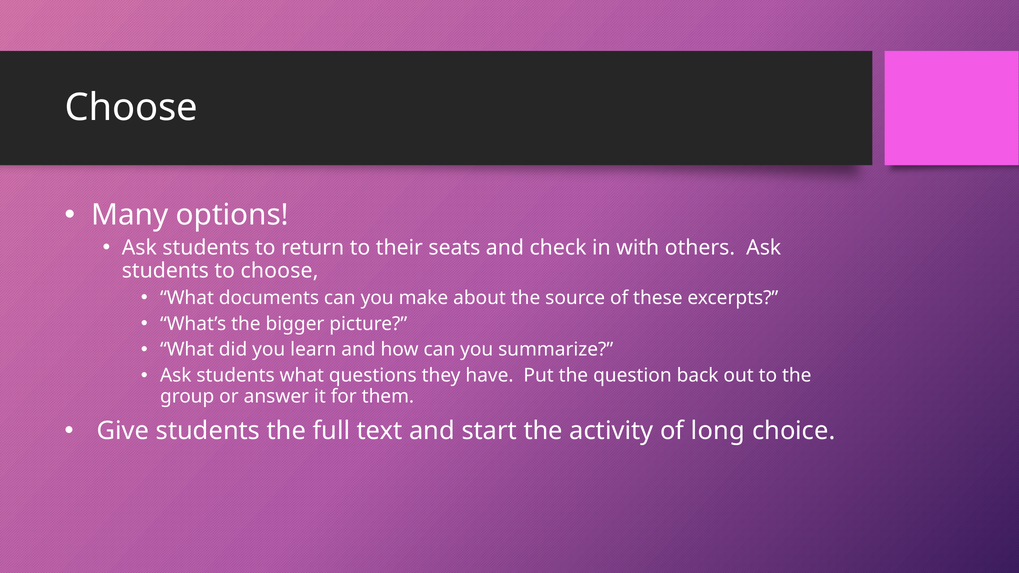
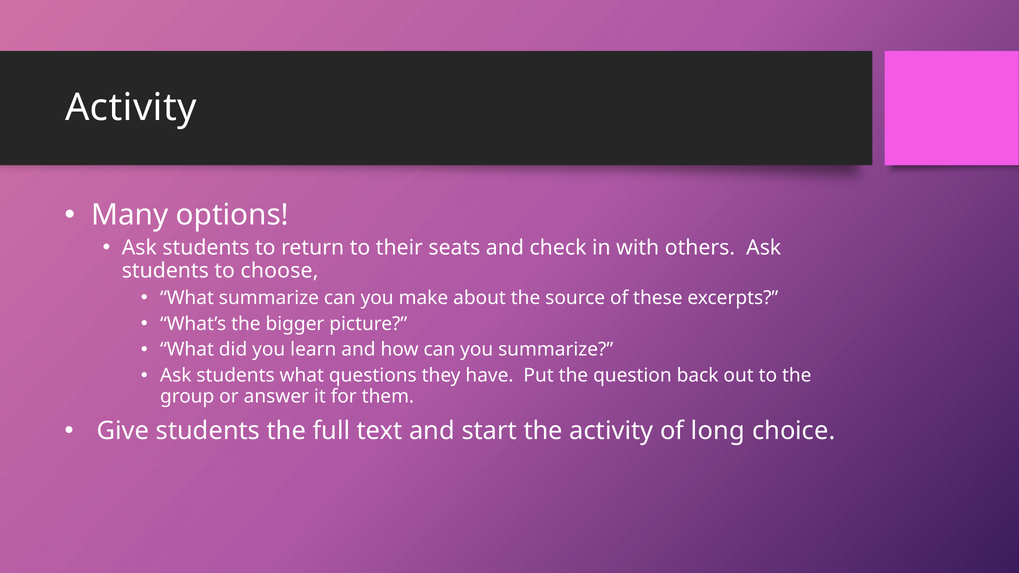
Choose: Choose -> Activity (131, 108)
What documents: documents -> summarize (269, 298)
